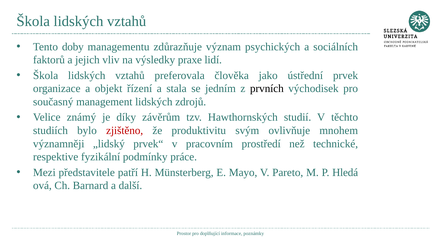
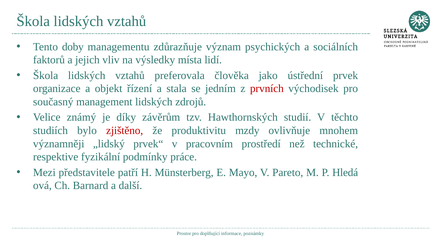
praxe: praxe -> místa (190, 60)
prvních colour: black -> red (267, 89)
svým: svým -> mzdy (247, 131)
